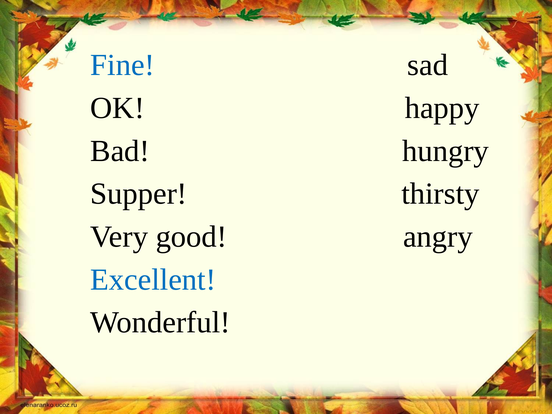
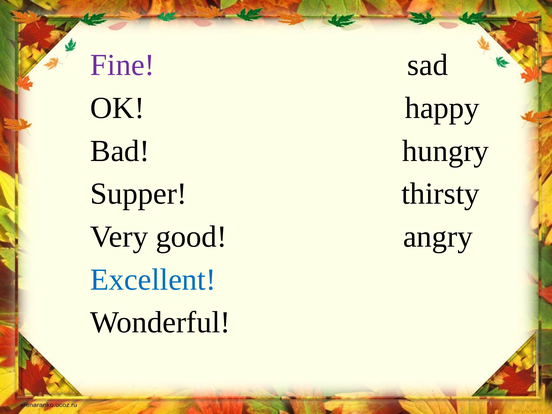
Fine colour: blue -> purple (123, 65)
